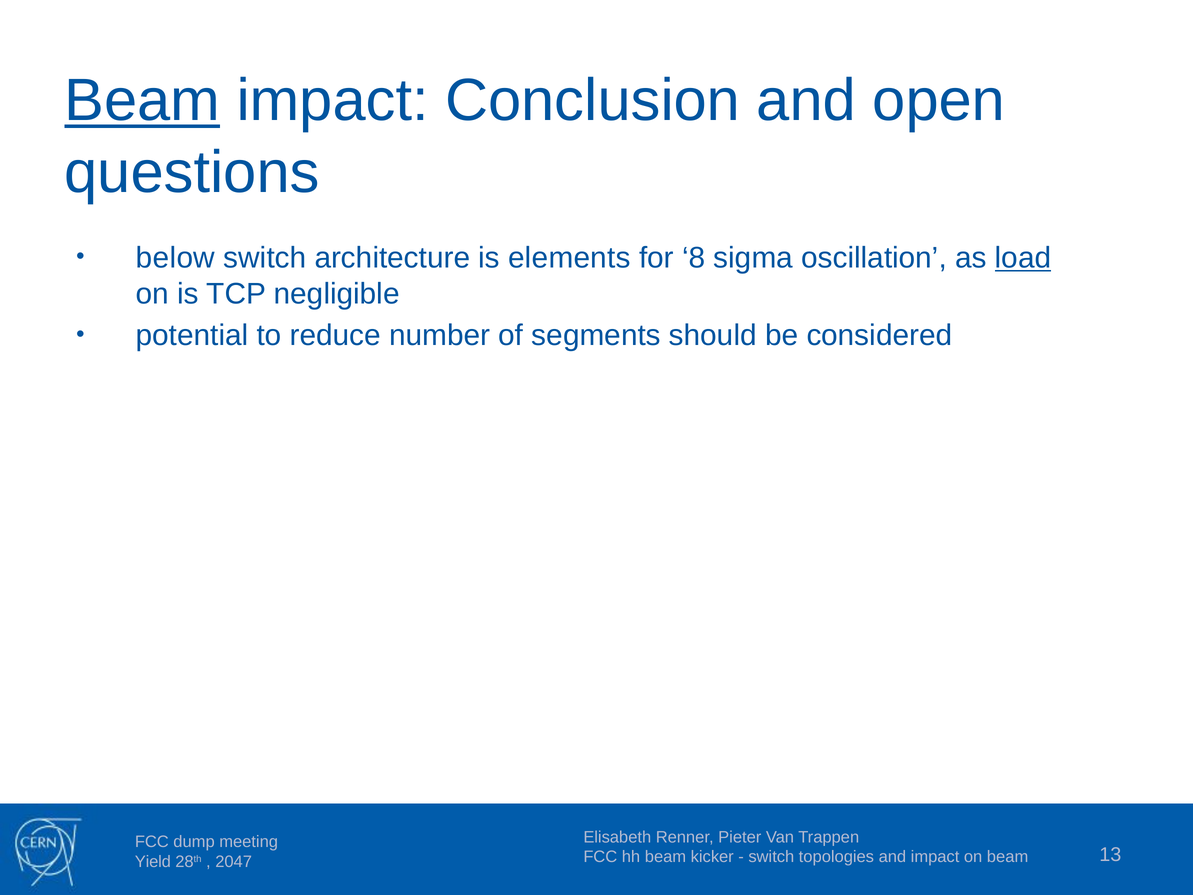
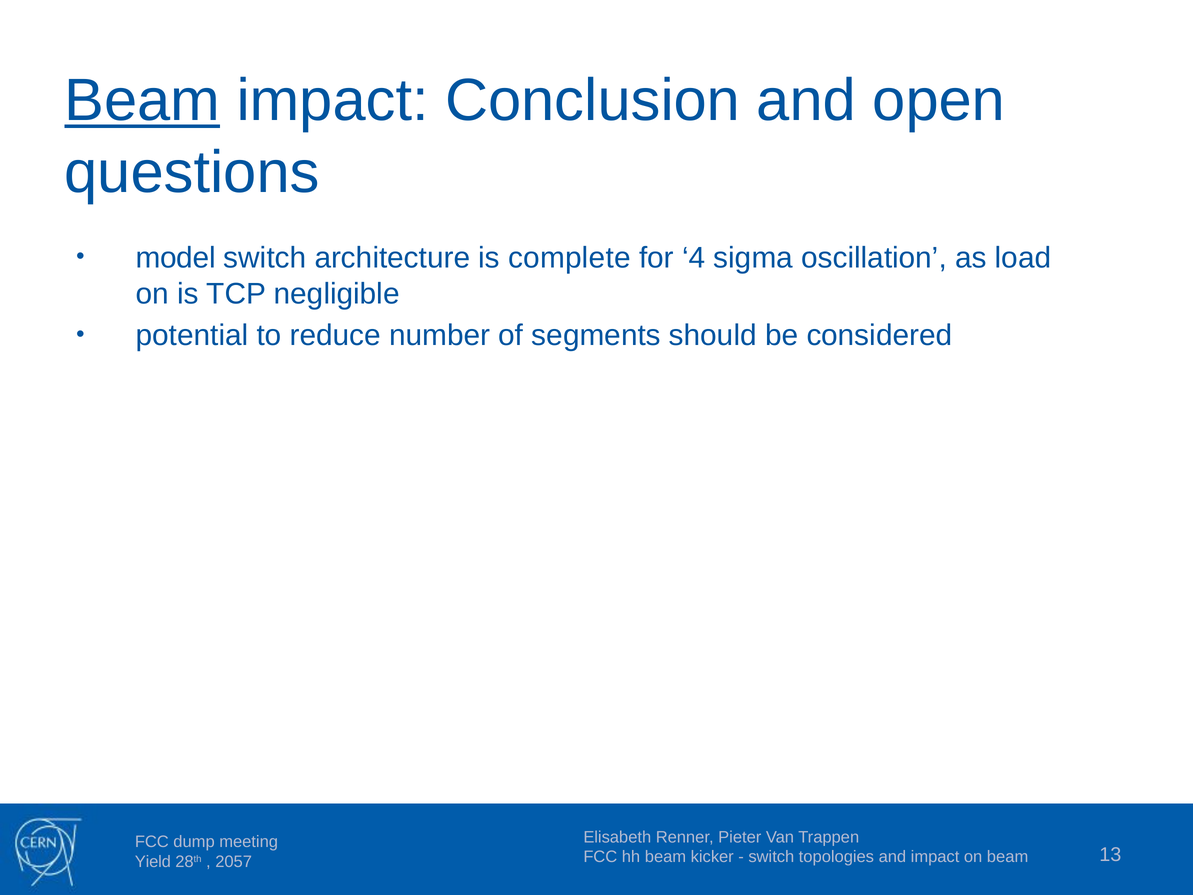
below: below -> model (176, 258)
elements: elements -> complete (569, 258)
8: 8 -> 4 (694, 258)
load underline: present -> none (1023, 258)
2047: 2047 -> 2057 (234, 861)
